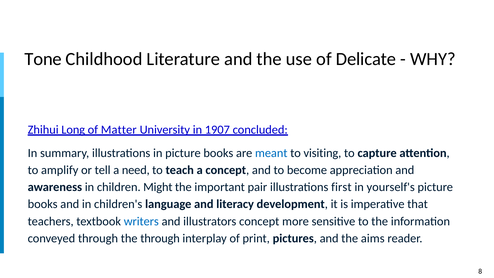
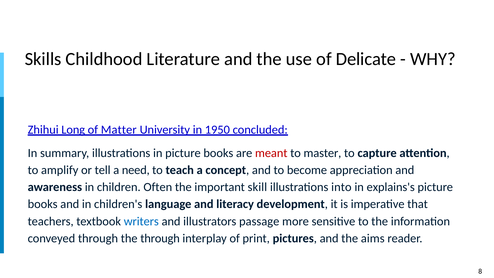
Tone: Tone -> Skills (43, 59)
1907: 1907 -> 1950 (217, 130)
meant colour: blue -> red (271, 153)
visiting: visiting -> master (322, 153)
Might: Might -> Often (158, 187)
pair: pair -> skill (257, 187)
first: first -> into (341, 187)
yourself's: yourself's -> explains's (391, 187)
illustrators concept: concept -> passage (259, 221)
